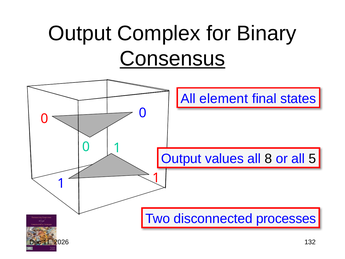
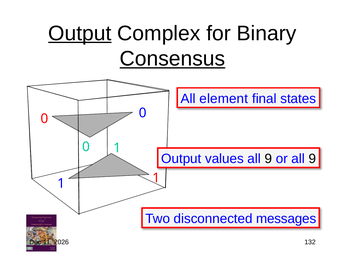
Output underline: none -> present (80, 33)
values all 8: 8 -> 9 (268, 158)
or all 5: 5 -> 9 (312, 158)
processes: processes -> messages (286, 218)
